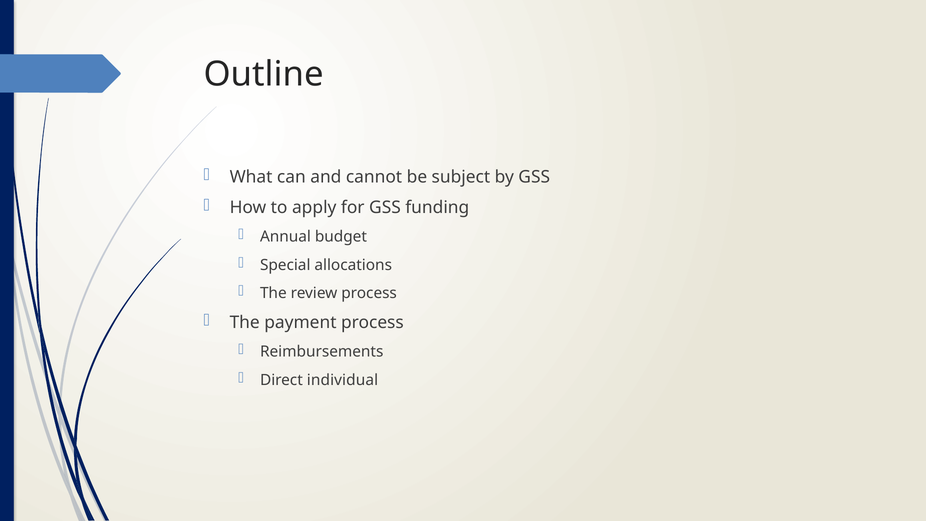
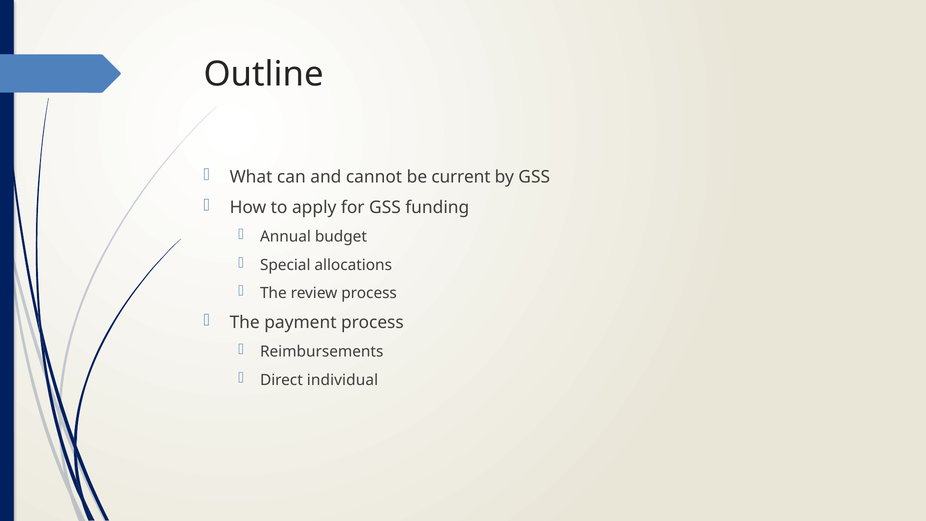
subject: subject -> current (461, 177)
